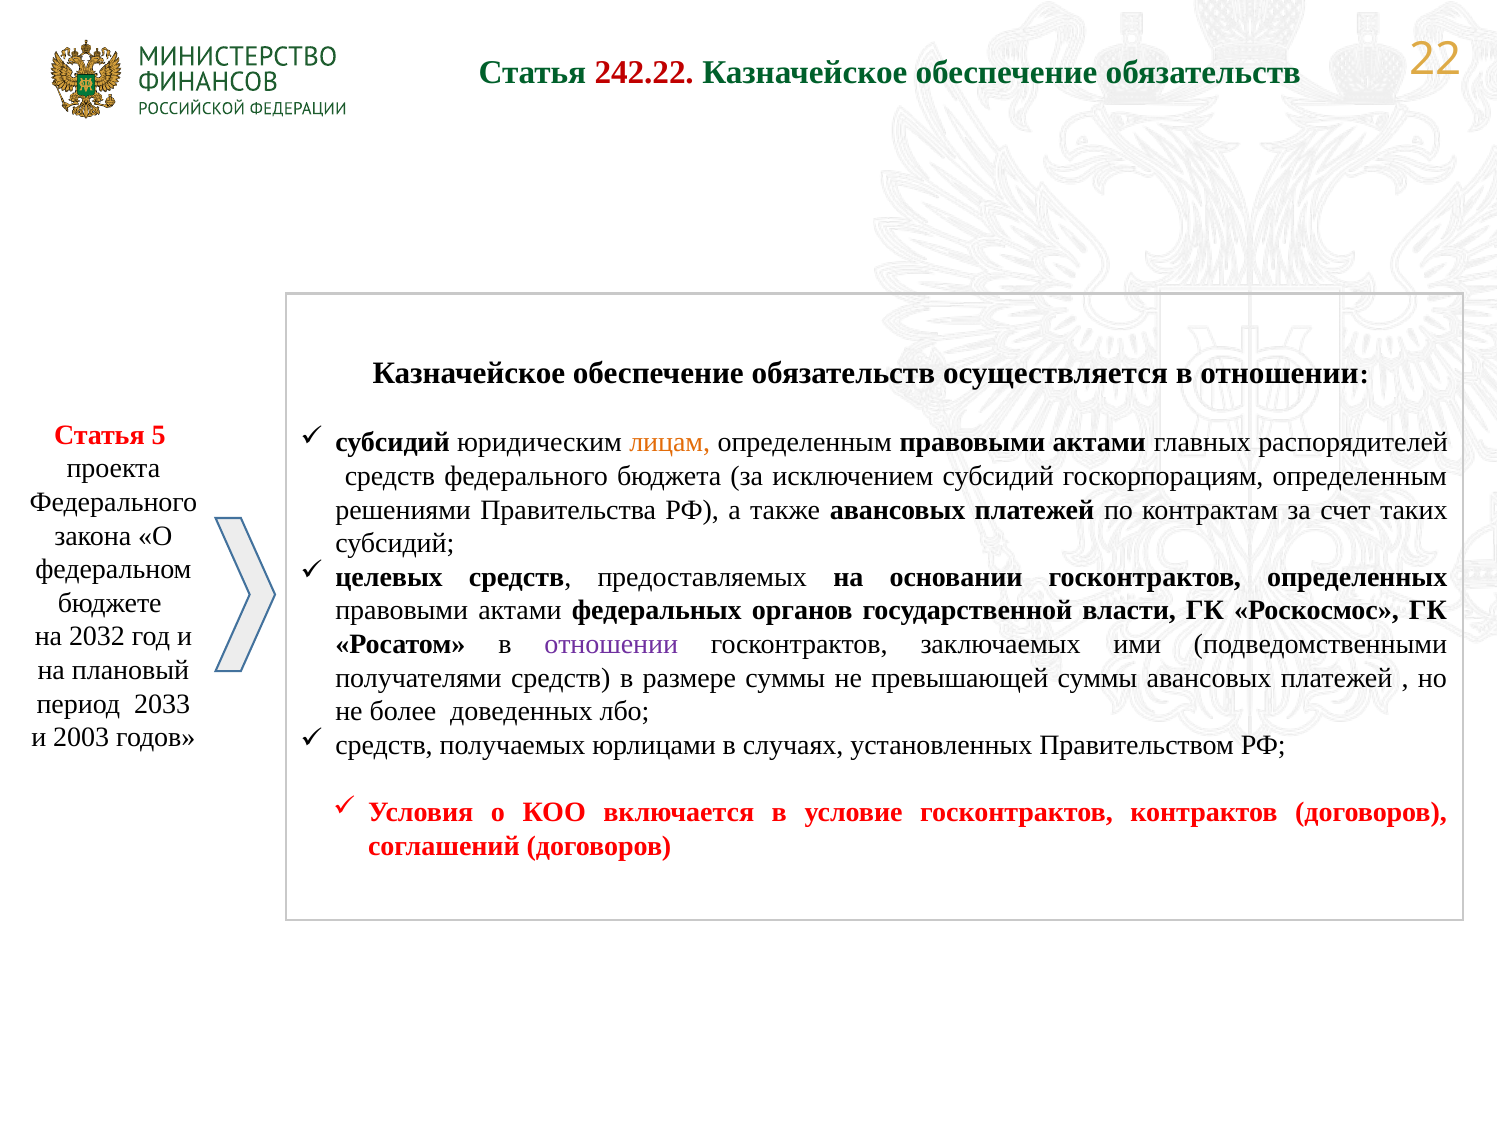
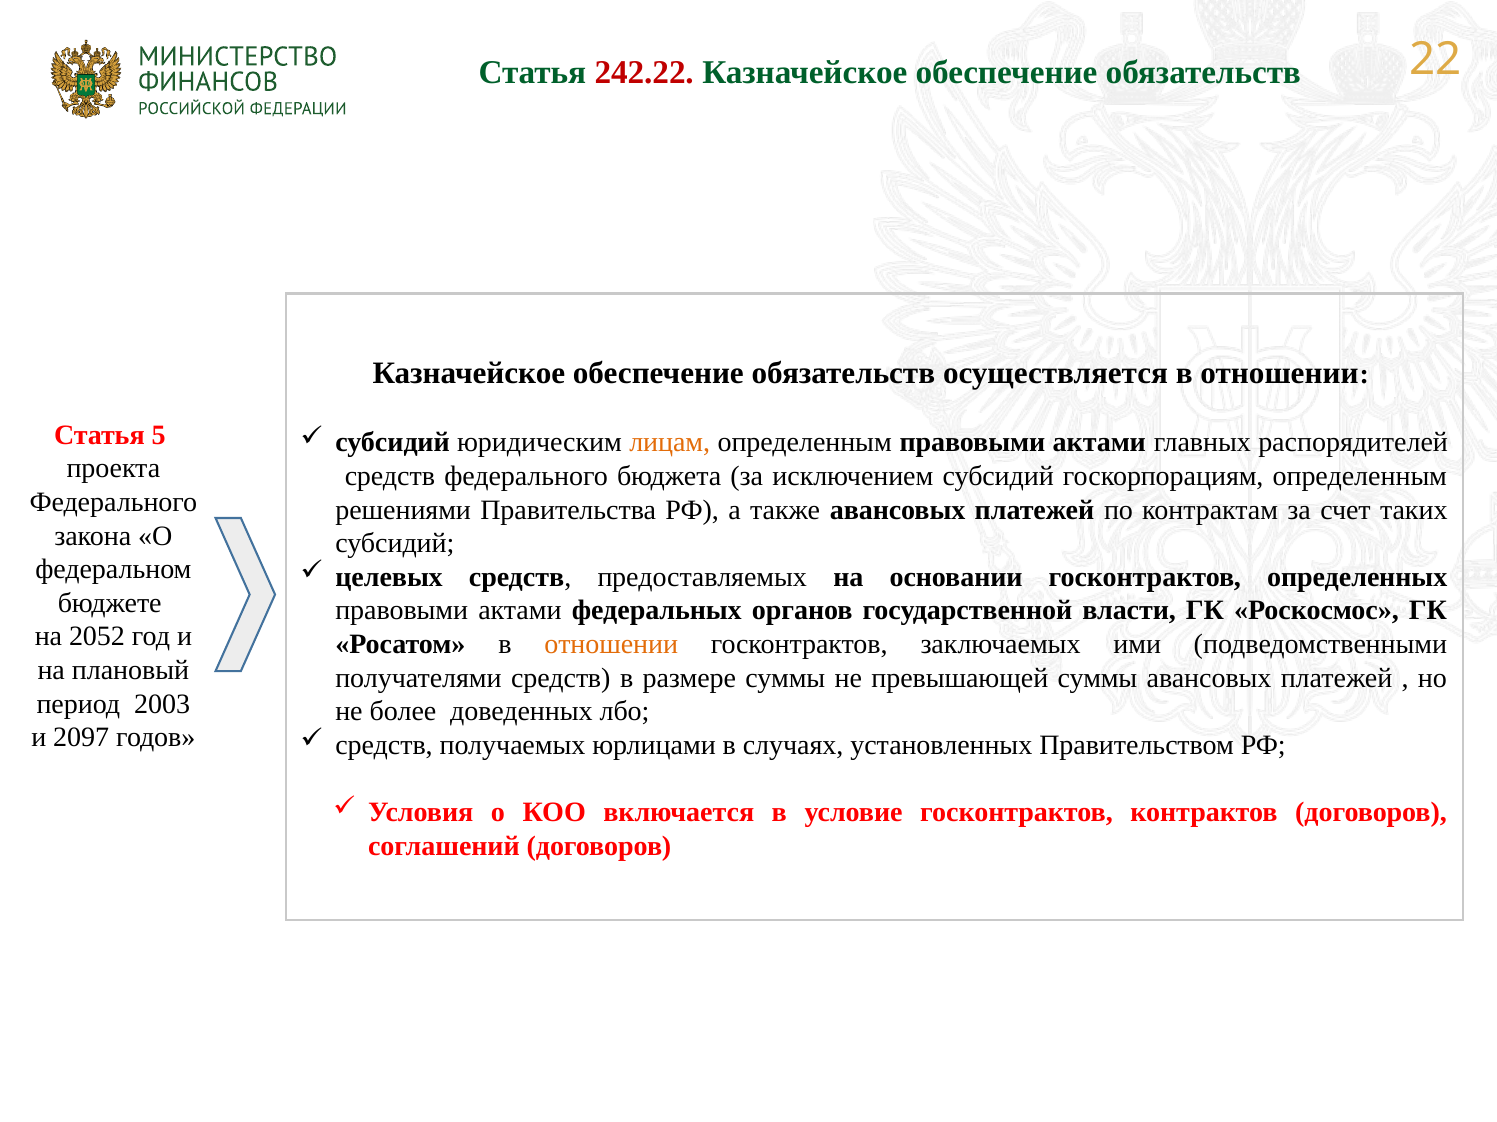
2032: 2032 -> 2052 (97, 637)
отношении colour: purple -> orange (611, 645)
2033: 2033 -> 2003 (162, 704)
2003: 2003 -> 2097 (81, 738)
